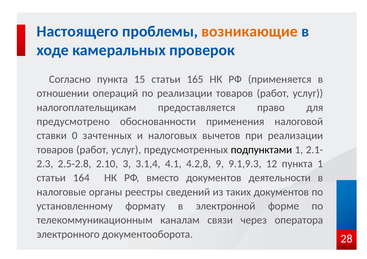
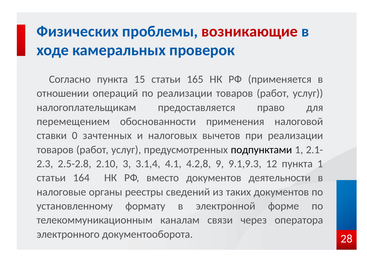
Настоящего: Настоящего -> Физических (78, 32)
возникающие colour: orange -> red (250, 32)
предусмотрено: предусмотрено -> перемещением (73, 122)
